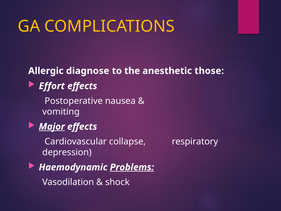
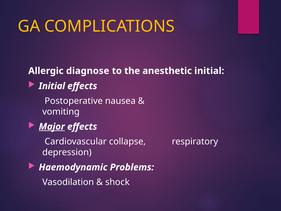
anesthetic those: those -> initial (209, 71)
Effort: Effort -> Initial (52, 86)
Problems underline: present -> none (132, 167)
